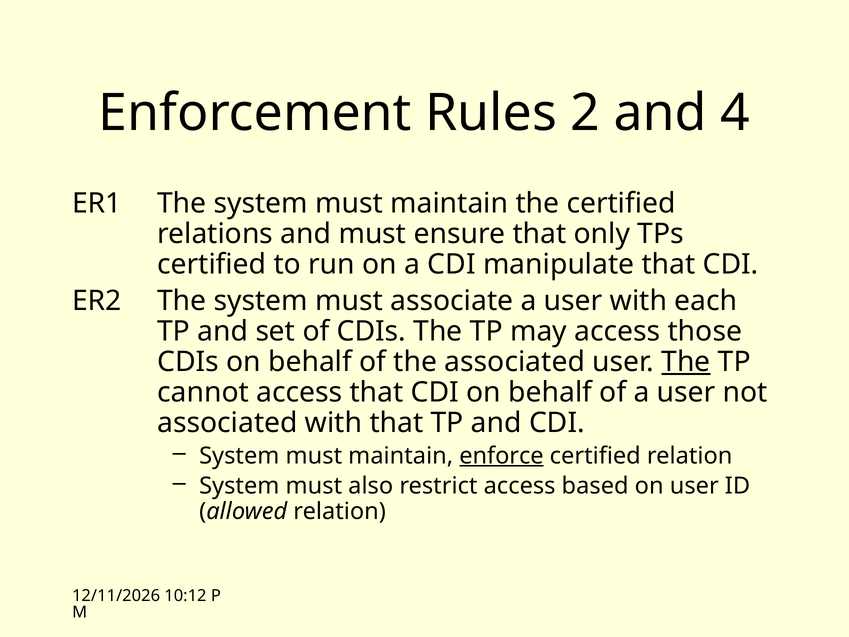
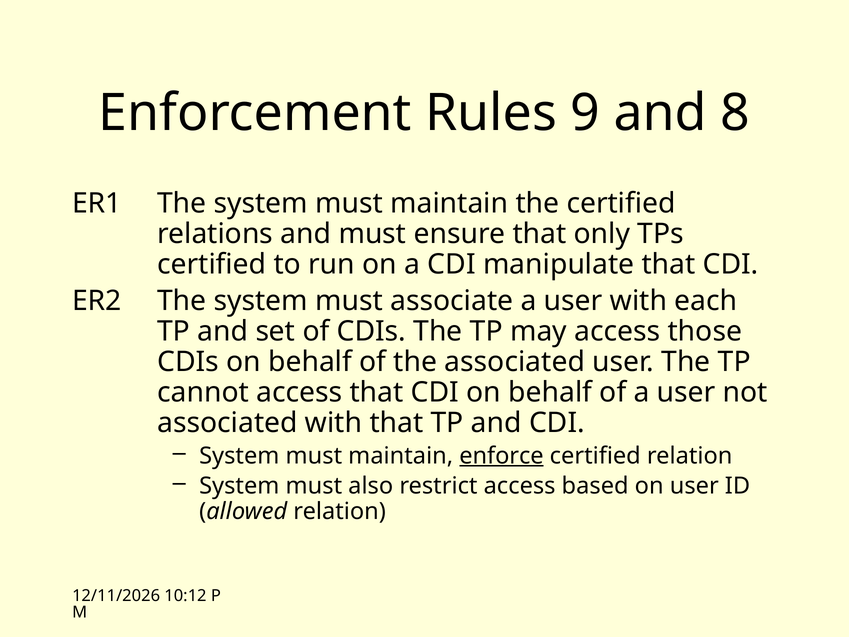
2: 2 -> 9 (585, 113)
4: 4 -> 8 (735, 113)
The underline: present -> none (686, 362)
